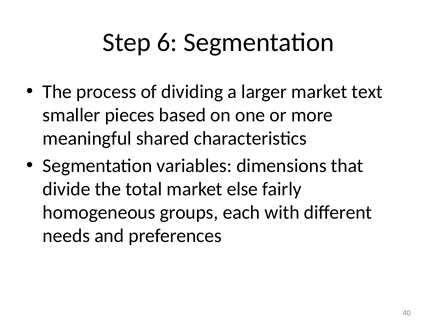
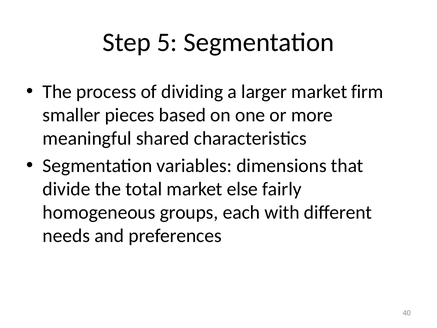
6: 6 -> 5 (167, 42)
text: text -> firm (367, 92)
